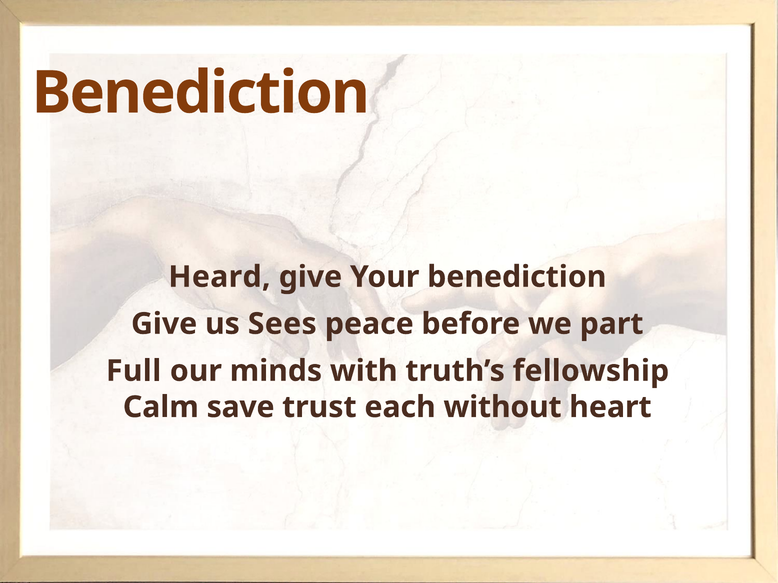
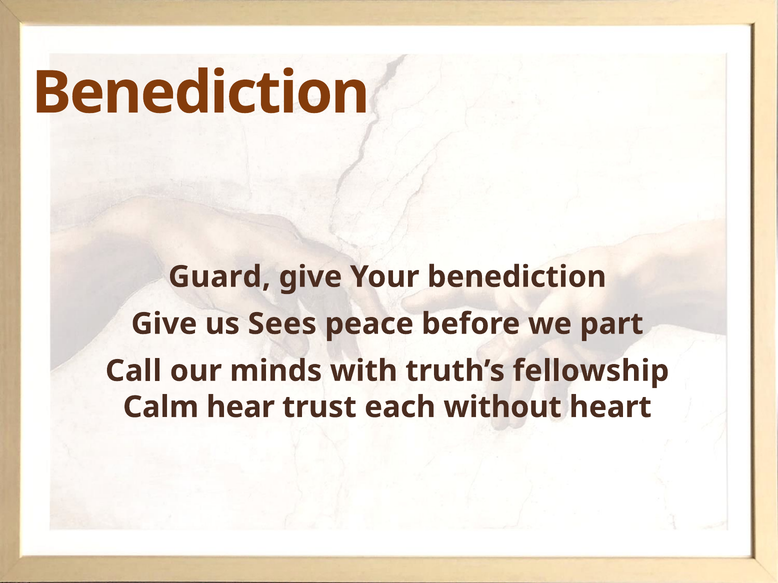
Heard: Heard -> Guard (219, 277)
Full: Full -> Call (134, 371)
save: save -> hear (241, 407)
